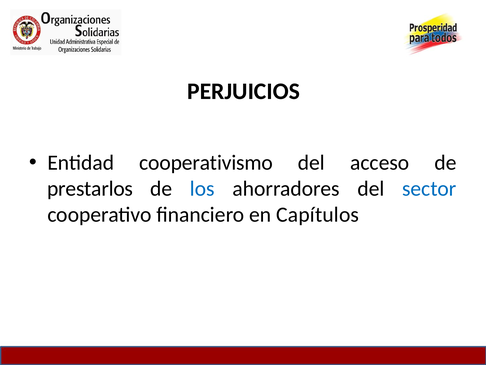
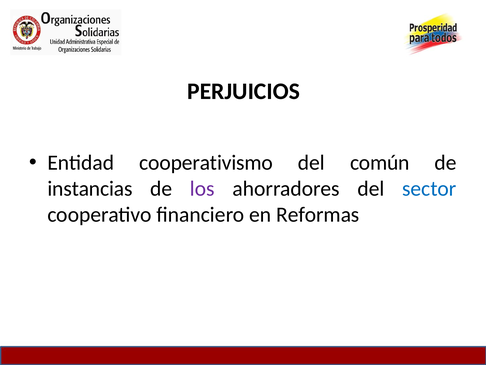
acceso: acceso -> común (380, 162)
prestarlos: prestarlos -> instancias (90, 188)
los colour: blue -> purple (202, 188)
Capítulos: Capítulos -> Reformas (318, 214)
